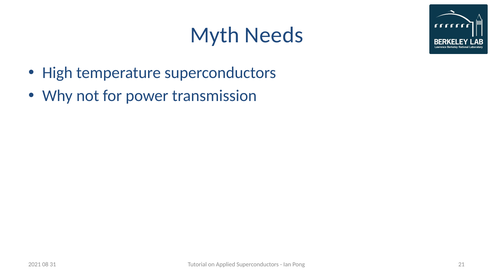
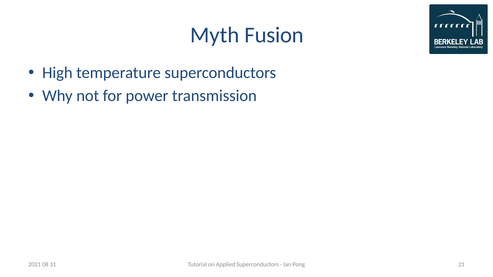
Needs: Needs -> Fusion (274, 35)
